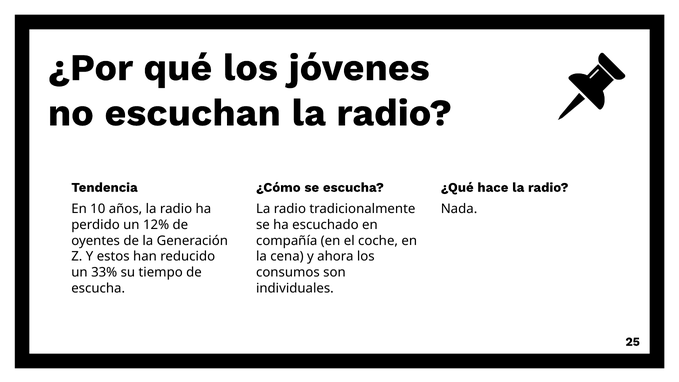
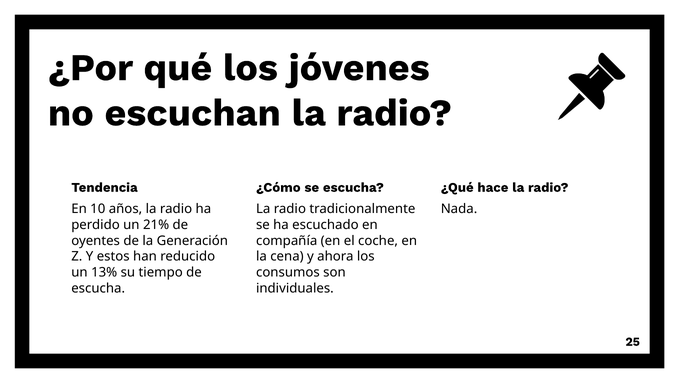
12%: 12% -> 21% (156, 225)
33%: 33% -> 13% (104, 272)
